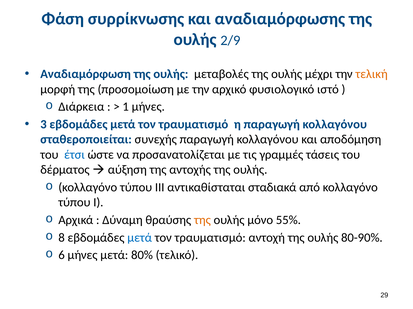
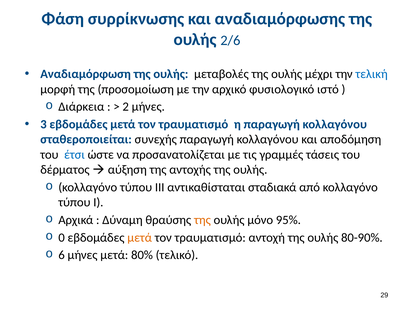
2/9: 2/9 -> 2/6 (230, 40)
τελική colour: orange -> blue (372, 74)
1: 1 -> 2 (126, 107)
55%: 55% -> 95% (288, 220)
8: 8 -> 0 (62, 238)
μετά colour: blue -> orange (140, 238)
